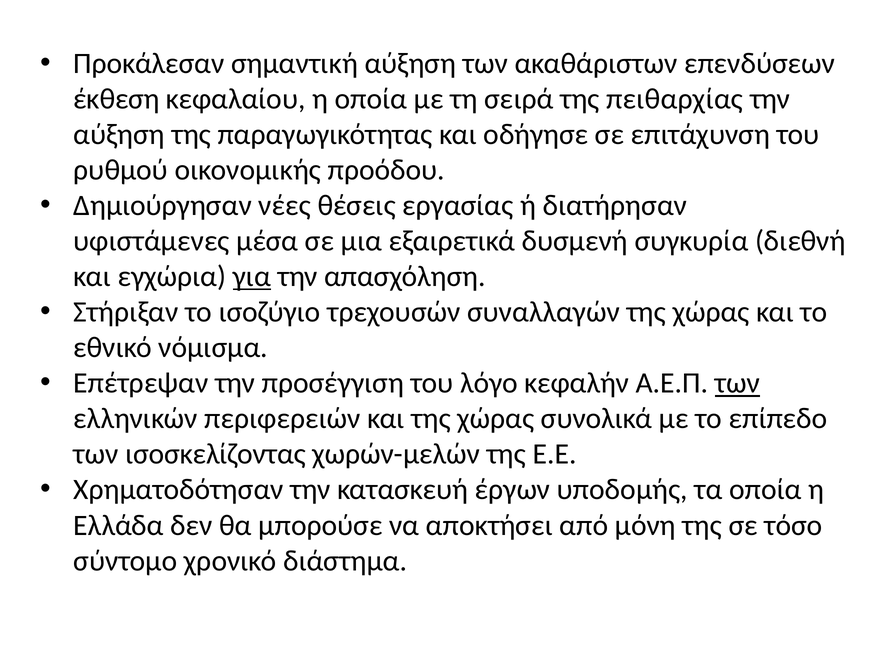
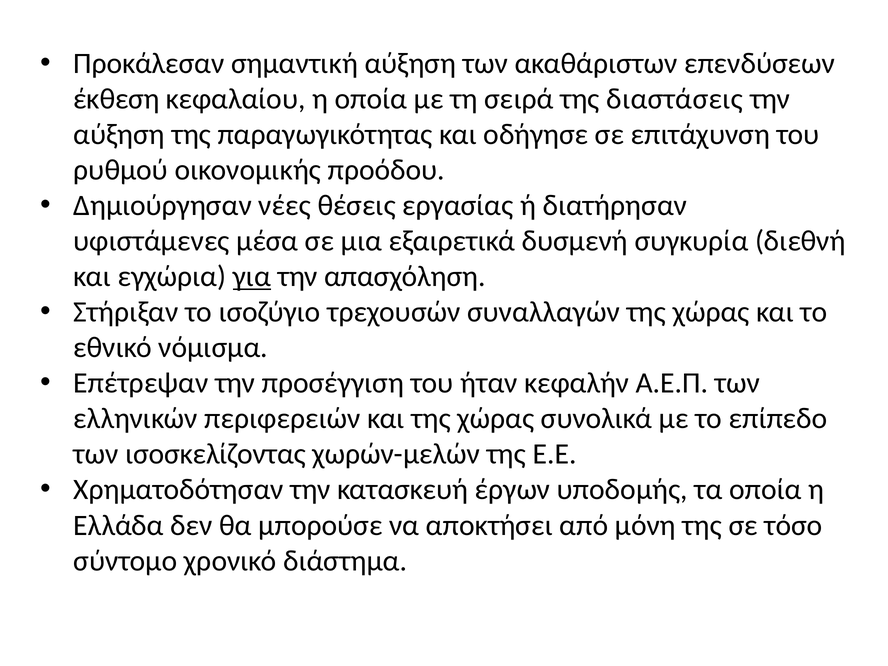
πειθαρχίας: πειθαρχίας -> διαστάσεις (675, 99)
λόγο: λόγο -> ήταν (489, 383)
των underline: present -> none (737, 383)
